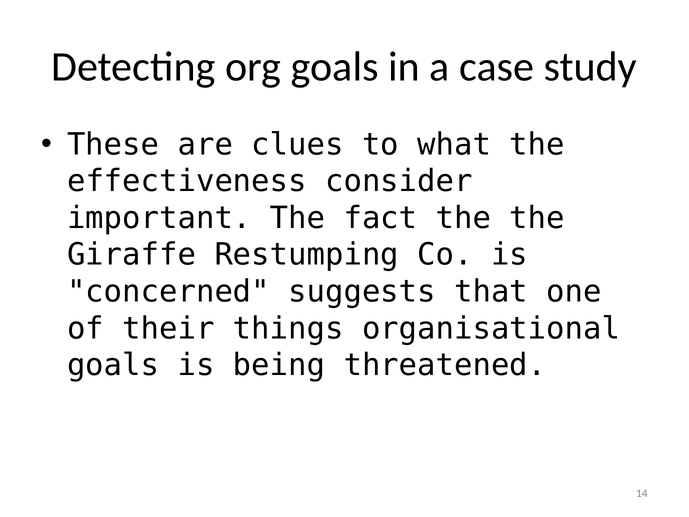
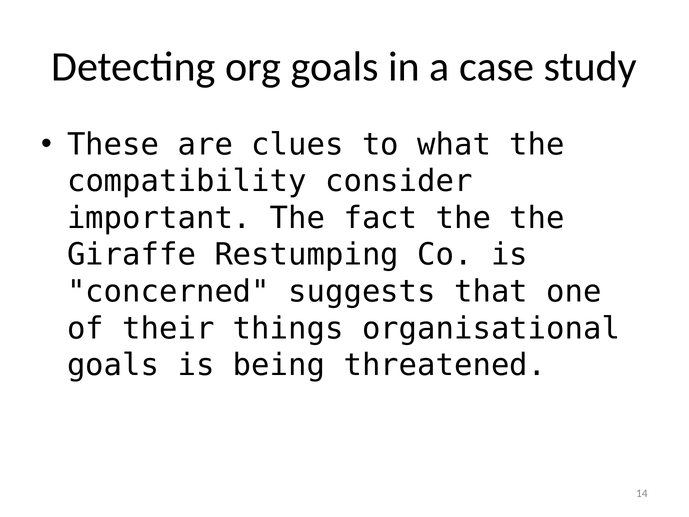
effectiveness: effectiveness -> compatibility (187, 181)
